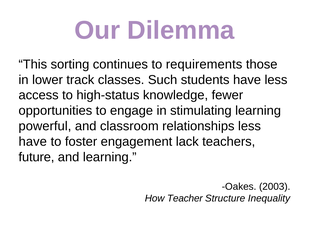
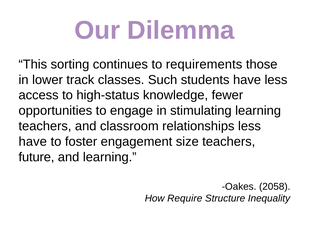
powerful: powerful -> teachers (45, 126)
lack: lack -> size (187, 141)
2003: 2003 -> 2058 (275, 186)
Teacher: Teacher -> Require (185, 198)
